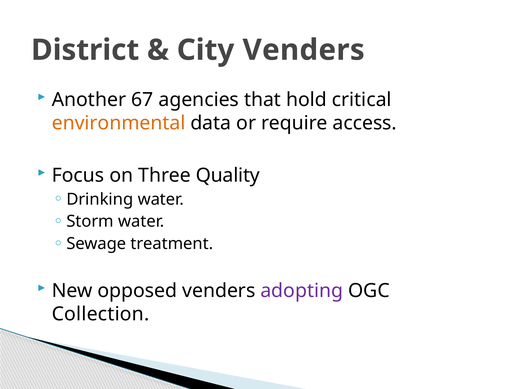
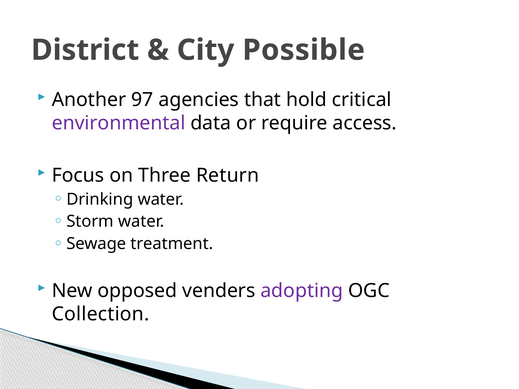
City Venders: Venders -> Possible (304, 50)
67: 67 -> 97 (142, 100)
environmental colour: orange -> purple (119, 123)
Quality: Quality -> Return (228, 176)
